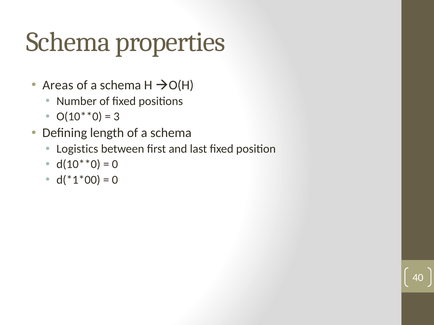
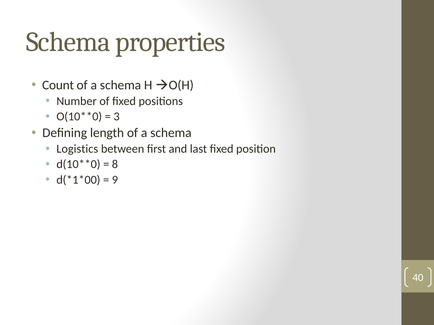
Areas: Areas -> Count (58, 85)
0: 0 -> 8 (115, 165)
0: 0 -> 9 (115, 180)
